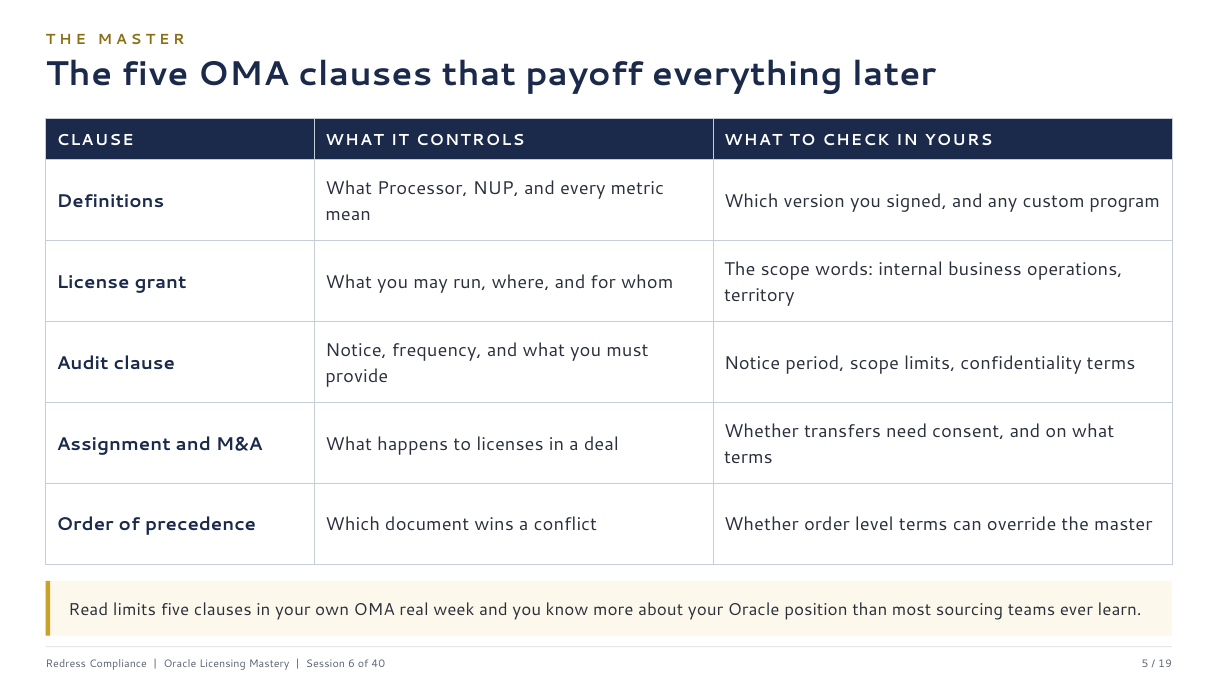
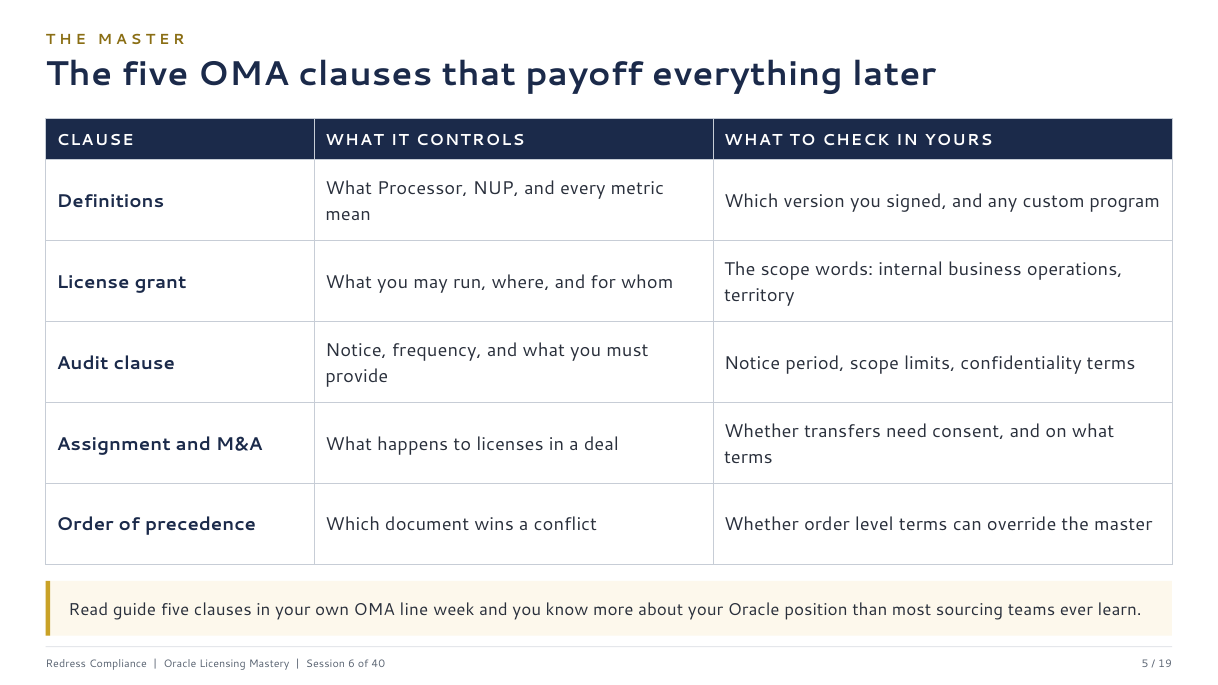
Read limits: limits -> guide (134, 610)
real: real -> line (414, 610)
